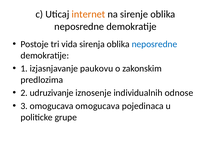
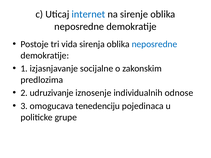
internet colour: orange -> blue (88, 14)
paukovu: paukovu -> socijalne (97, 69)
omogucava omogucava: omogucava -> tenedenciju (98, 106)
